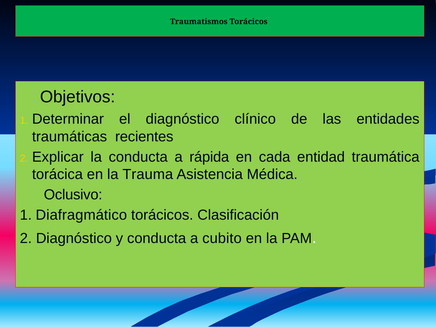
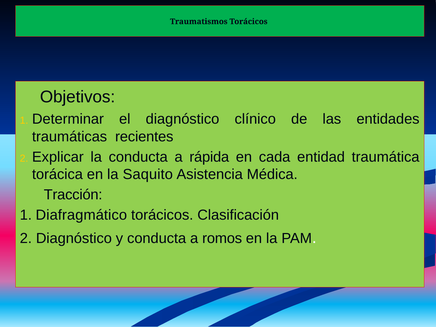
Trauma: Trauma -> Saquito (148, 174)
Oclusivo: Oclusivo -> Tracción (73, 195)
cubito: cubito -> romos (222, 238)
